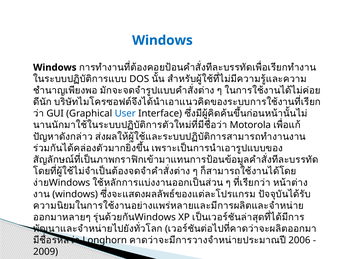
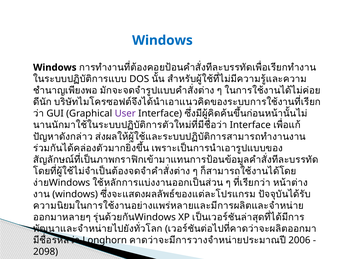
User colour: blue -> purple (125, 114)
Motorola: Motorola -> Interface (250, 125)
2009: 2009 -> 2098 (46, 252)
